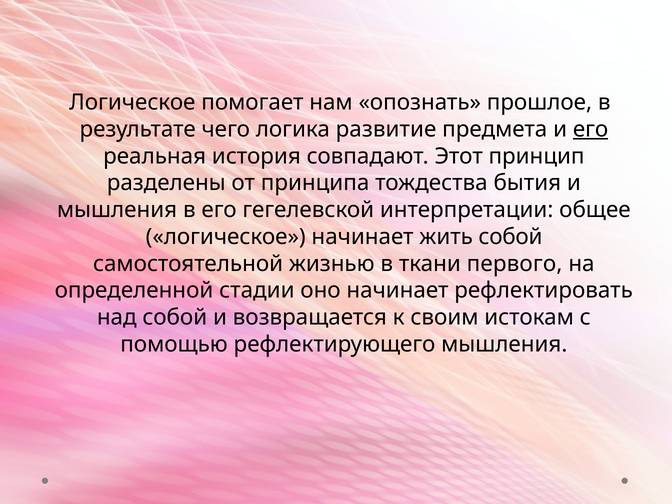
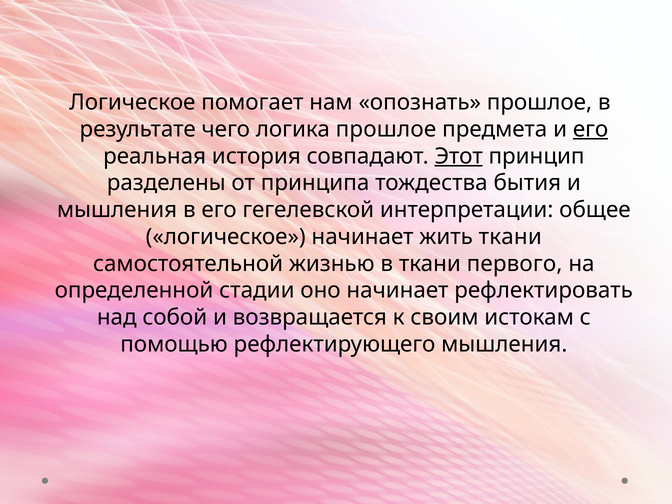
логика развитие: развитие -> прошлое (386, 129)
Этот underline: none -> present (459, 156)
жить собой: собой -> ткани (510, 237)
